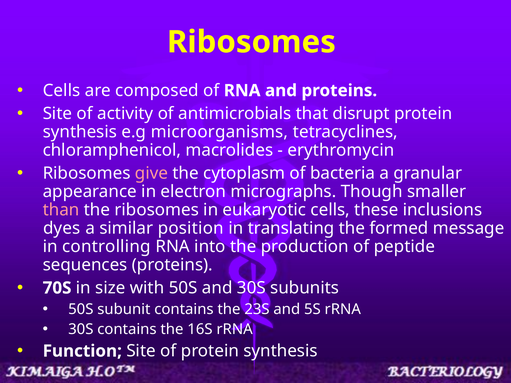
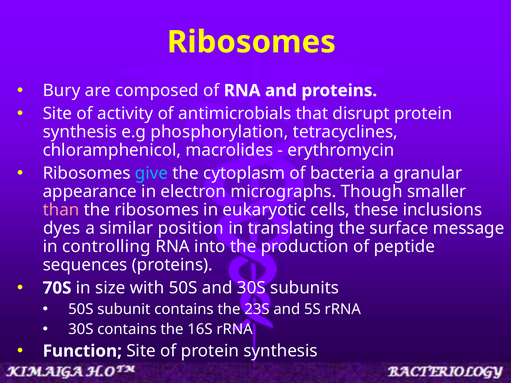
Cells: Cells -> Bury (62, 91)
microorganisms: microorganisms -> phosphorylation (219, 132)
give colour: pink -> light blue (152, 173)
formed: formed -> surface (399, 228)
